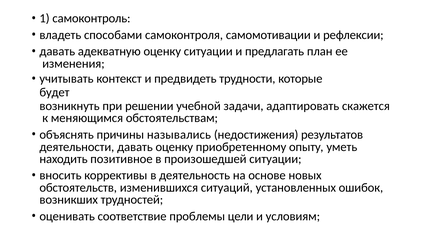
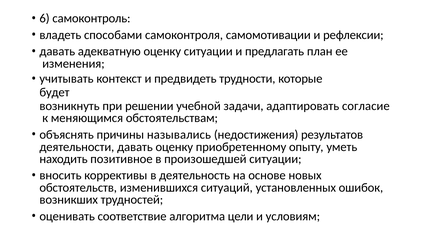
1: 1 -> 6 (45, 18)
скажется: скажется -> согласие (366, 106)
проблемы: проблемы -> алгоритма (197, 216)
